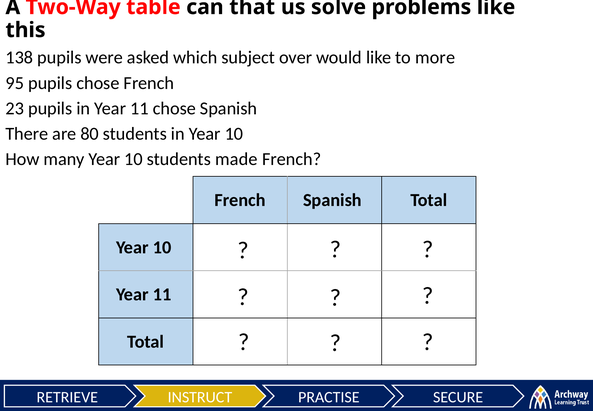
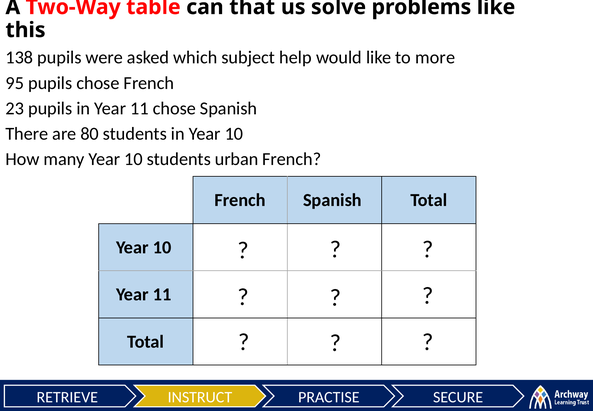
over: over -> help (295, 57)
made: made -> urban (237, 159)
